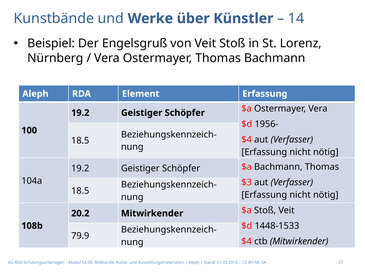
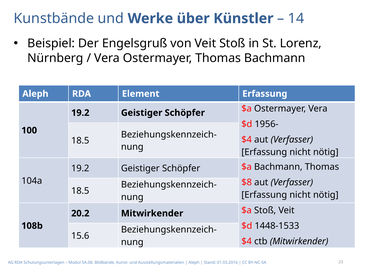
$3: $3 -> $8 (247, 182)
79.9: 79.9 -> 15.6 (80, 236)
